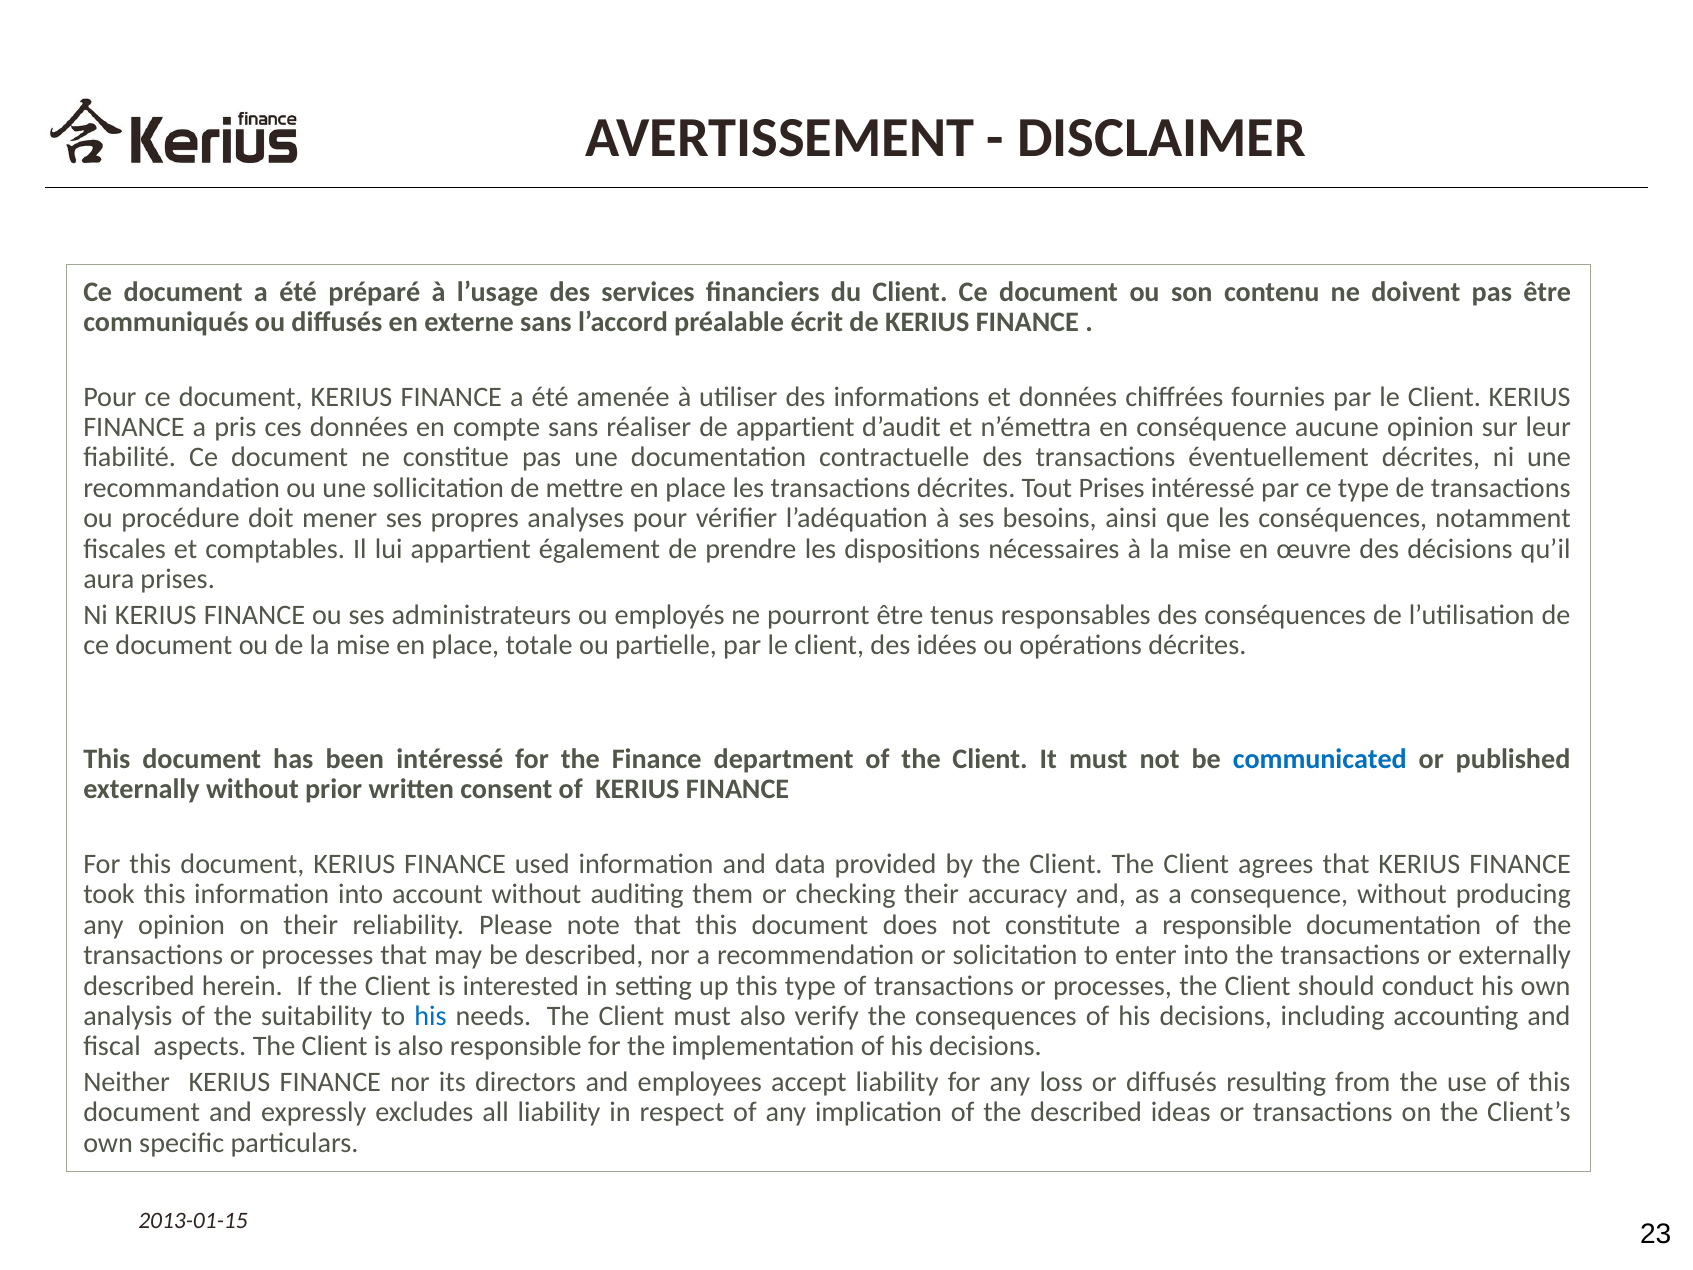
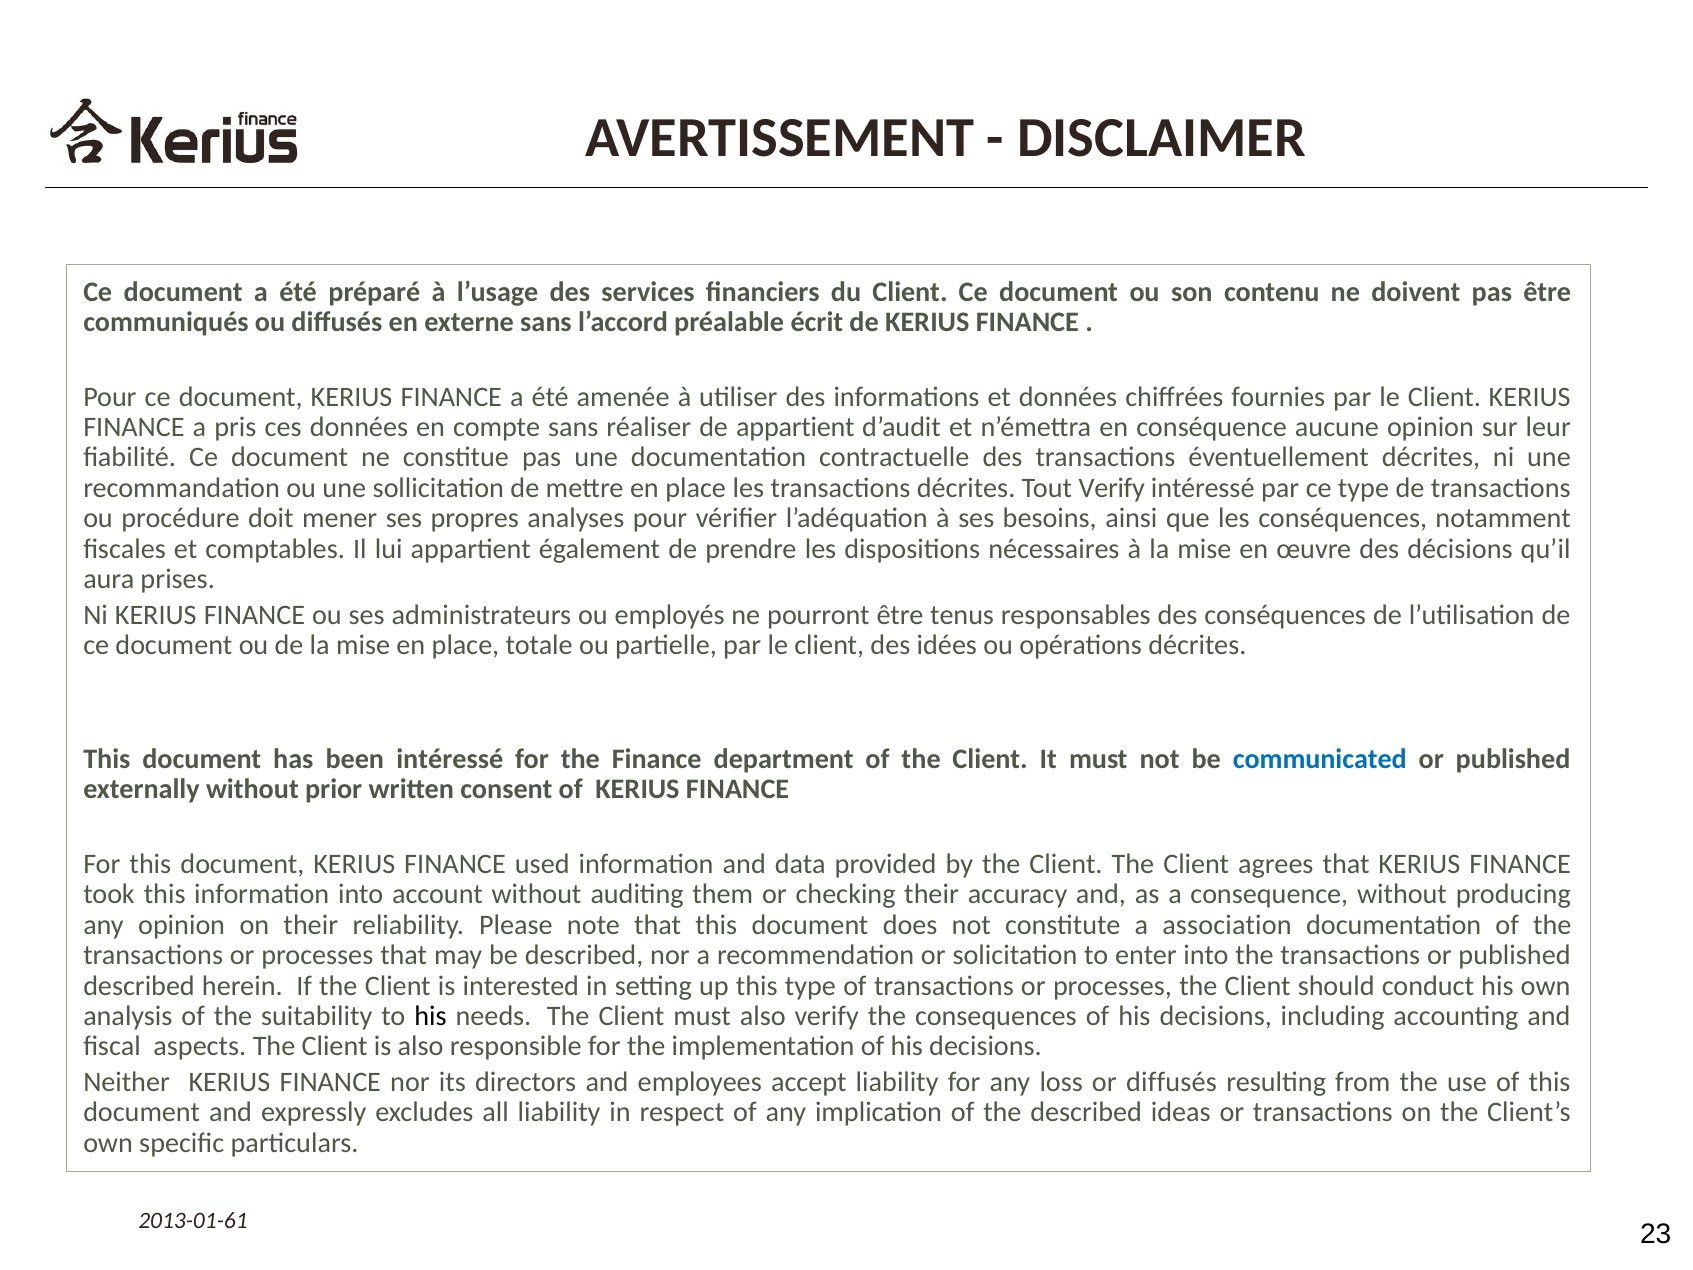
Tout Prises: Prises -> Verify (1112, 488)
a responsible: responsible -> association (1227, 925)
transactions or externally: externally -> published (1515, 955)
his colour: blue -> black (431, 1016)
2013-01-15: 2013-01-15 -> 2013-01-61 (193, 1220)
